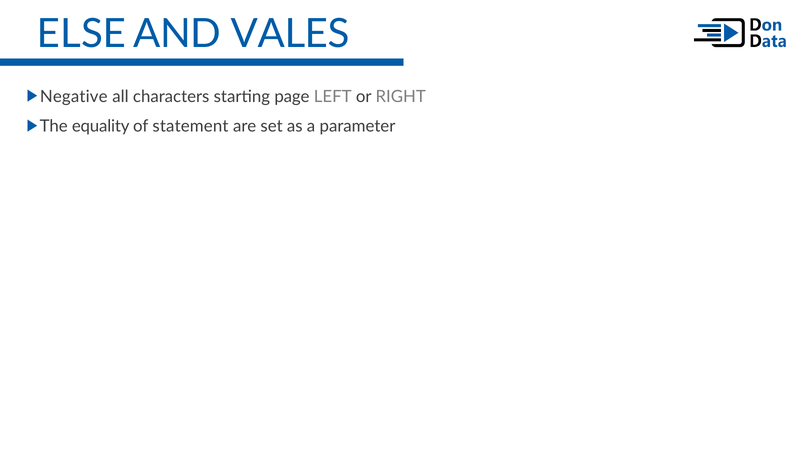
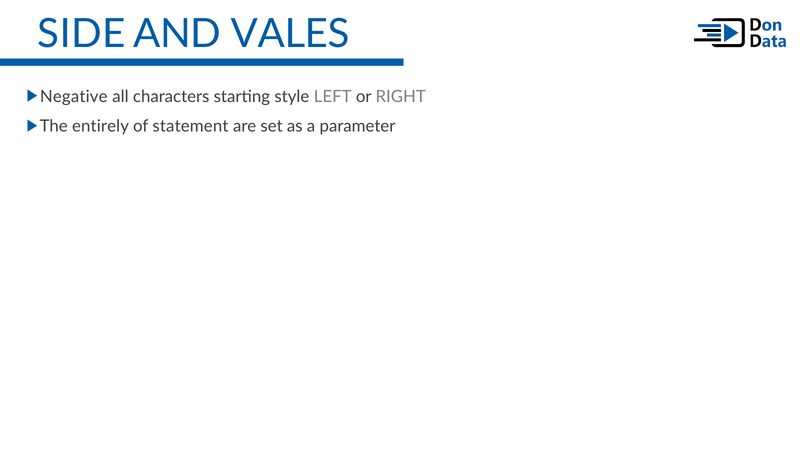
ELSE: ELSE -> SIDE (81, 34)
page: page -> style (292, 96)
equality: equality -> entirely (101, 126)
